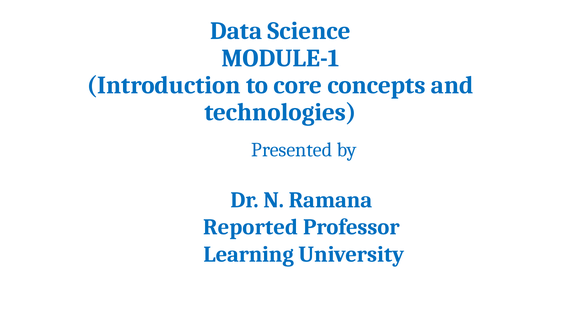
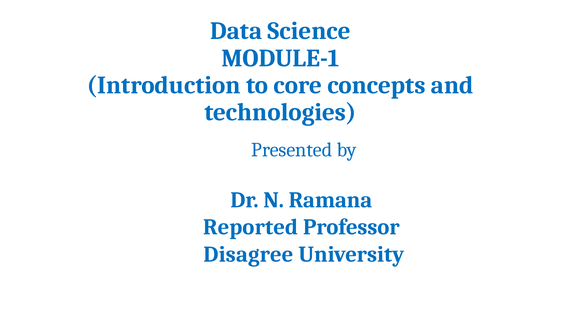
Learning: Learning -> Disagree (249, 254)
